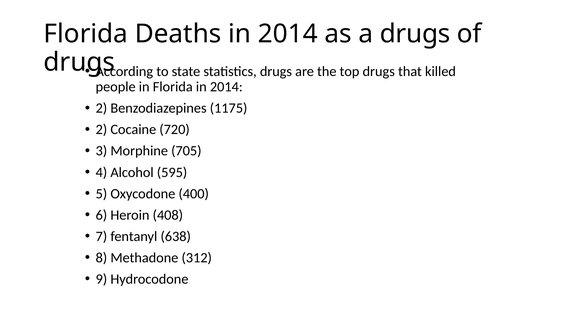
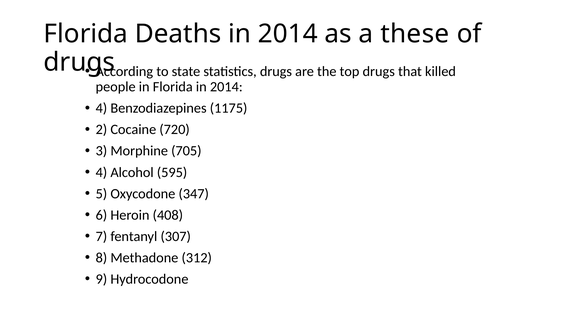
a drugs: drugs -> these (415, 34)
2: 2 -> 4 (101, 108)
400: 400 -> 347 (194, 194)
638: 638 -> 307 (176, 236)
